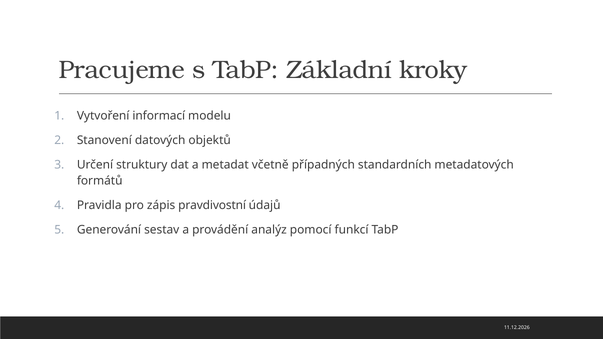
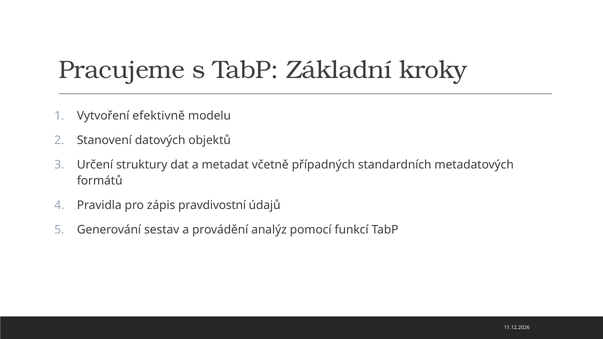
informací: informací -> efektivně (159, 116)
